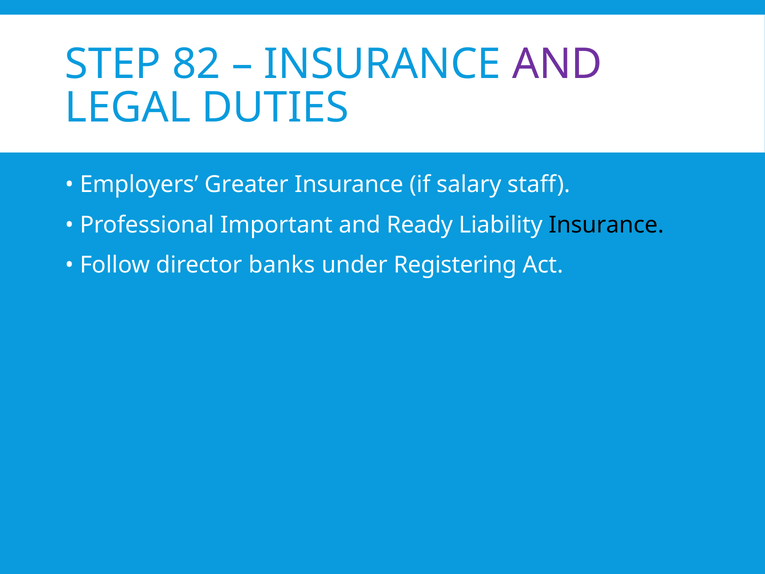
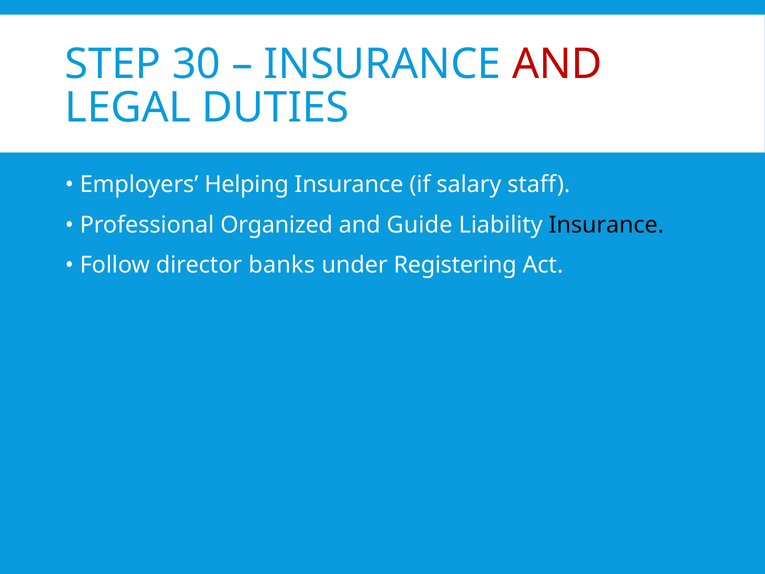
82: 82 -> 30 (196, 64)
AND colour: purple -> red (557, 64)
Greater: Greater -> Helping (247, 185)
Important: Important -> Organized (277, 225)
Ready: Ready -> Guide (420, 225)
